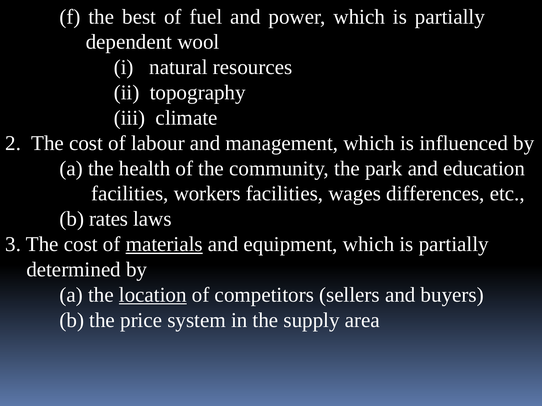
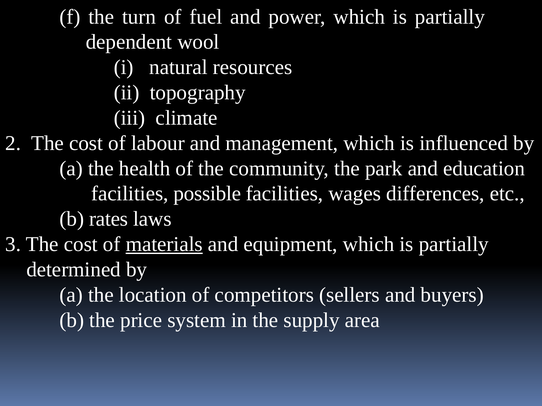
best: best -> turn (139, 17)
workers: workers -> possible (207, 194)
location underline: present -> none (153, 295)
